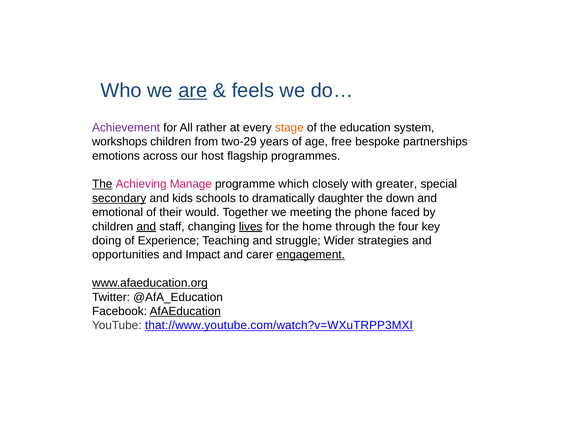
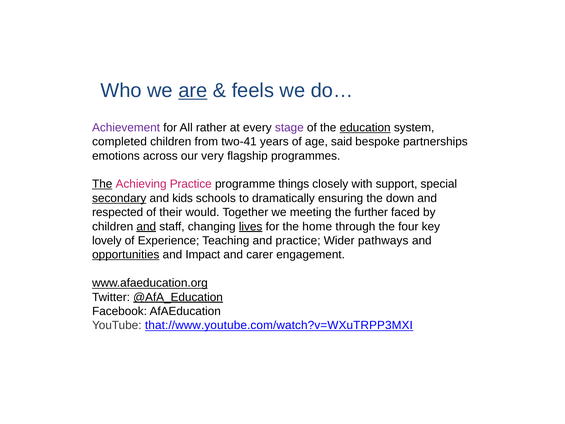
stage colour: orange -> purple (289, 127)
education underline: none -> present (365, 127)
workshops: workshops -> completed (120, 142)
two-29: two-29 -> two-41 (239, 142)
free: free -> said (342, 142)
host: host -> very (213, 156)
Achieving Manage: Manage -> Practice (191, 184)
which: which -> things (294, 184)
greater: greater -> support (397, 184)
daughter: daughter -> ensuring (341, 198)
emotional: emotional -> respected (118, 212)
phone: phone -> further (371, 212)
doing: doing -> lovely (107, 240)
and struggle: struggle -> practice (298, 240)
strategies: strategies -> pathways (383, 240)
opportunities underline: none -> present (126, 255)
engagement underline: present -> none (311, 255)
@AfA_Education underline: none -> present (178, 297)
AfAEducation underline: present -> none (185, 311)
